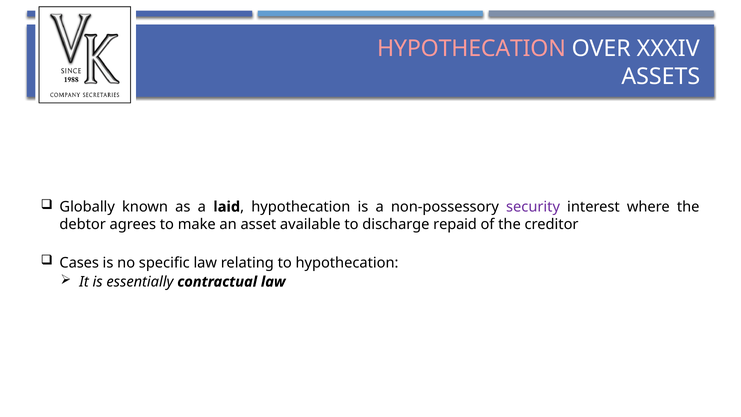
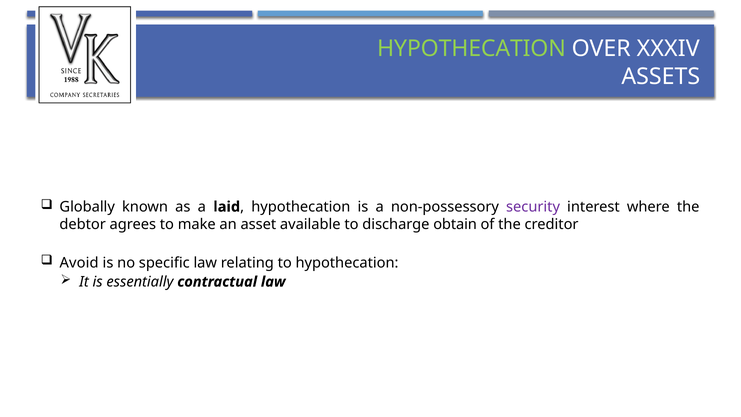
HYPOTHECATION colour: pink -> light green (471, 49)
repaid: repaid -> obtain (455, 224)
Cases: Cases -> Avoid (79, 263)
